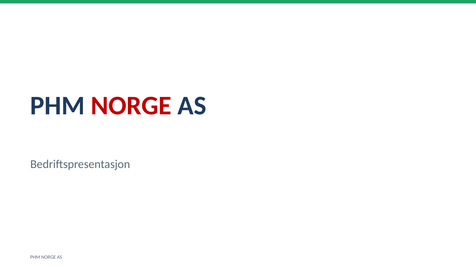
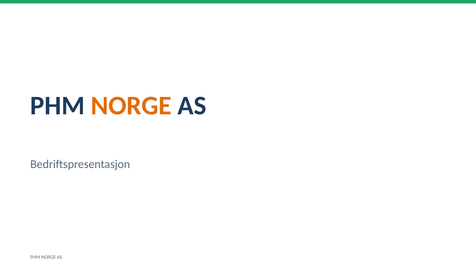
NORGE colour: red -> orange (131, 106)
